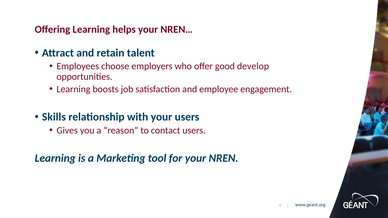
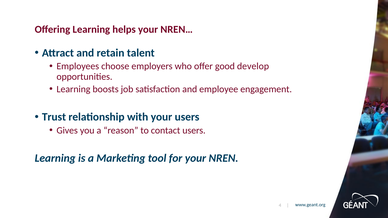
Skills: Skills -> Trust (54, 117)
